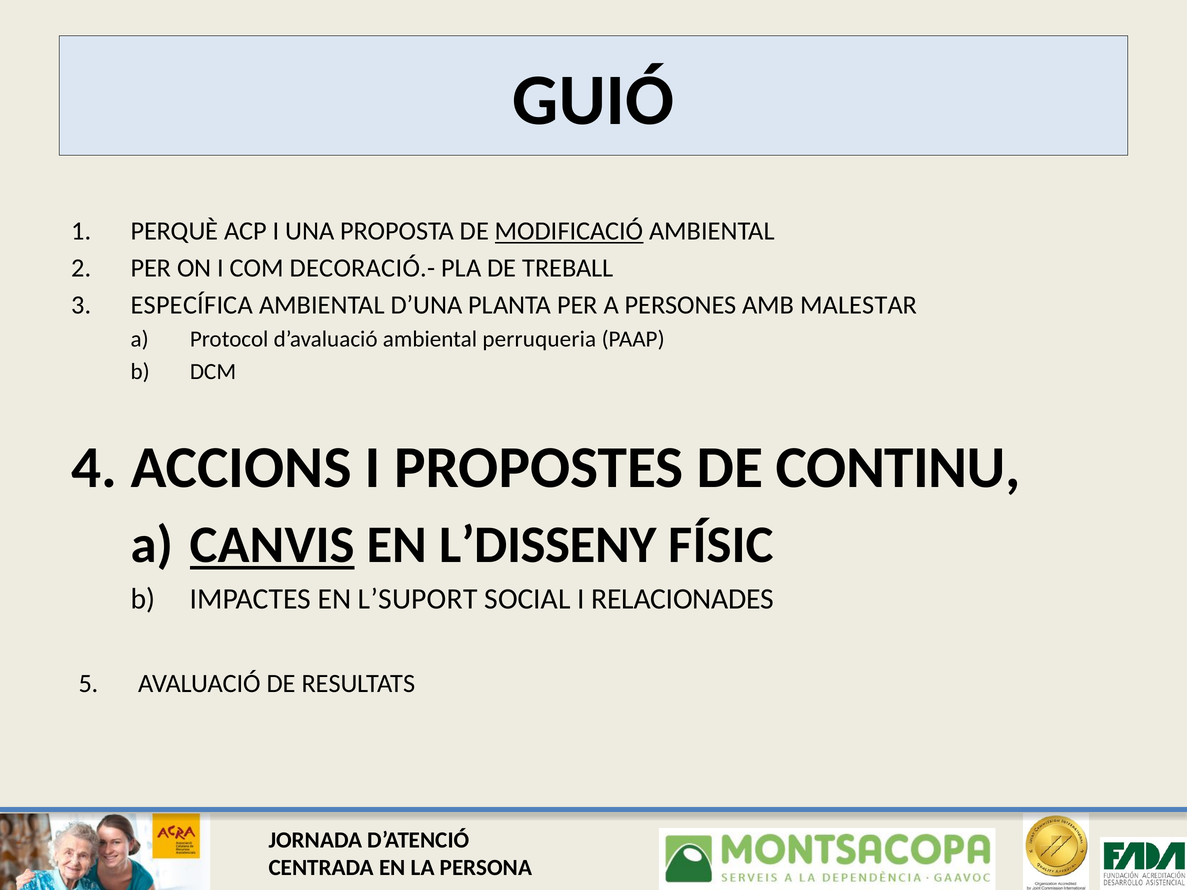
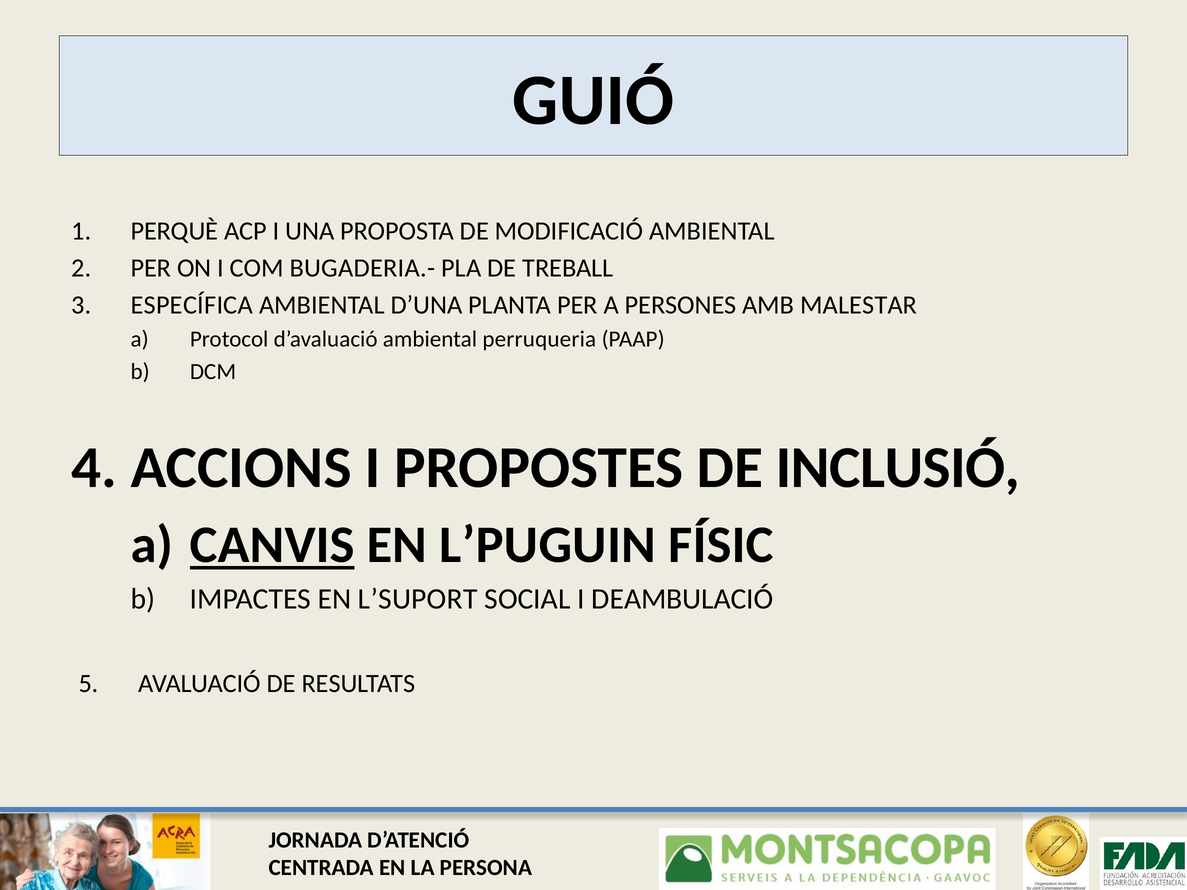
MODIFICACIÓ underline: present -> none (569, 231)
DECORACIÓ.-: DECORACIÓ.- -> BUGADERIA.- (363, 268)
CONTINU: CONTINU -> INCLUSIÓ (898, 468)
L’DISSENY: L’DISSENY -> L’PUGUIN (548, 545)
RELACIONADES: RELACIONADES -> DEAMBULACIÓ (682, 599)
